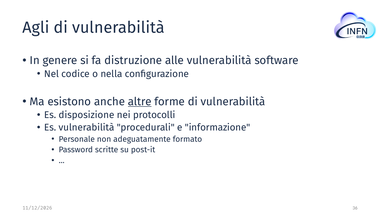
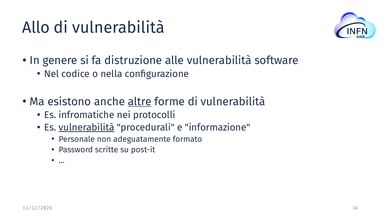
Agli: Agli -> Allo (36, 28)
disposizione: disposizione -> infromatiche (87, 115)
vulnerabilità underline: none -> present (87, 127)
